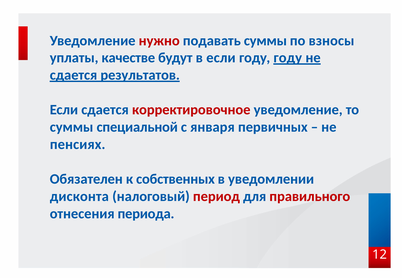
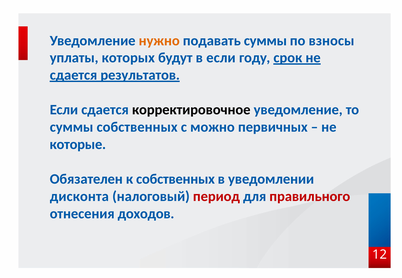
нужно colour: red -> orange (159, 41)
качестве: качестве -> которых (128, 58)
году году: году -> срок (288, 58)
корректировочное colour: red -> black (191, 110)
суммы специальной: специальной -> собственных (137, 127)
января: января -> можно (212, 127)
пенсиях: пенсиях -> которые (78, 145)
периода: периода -> доходов (146, 214)
